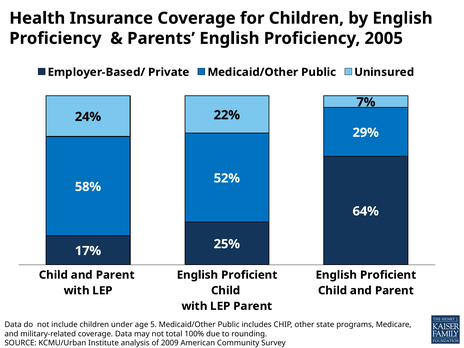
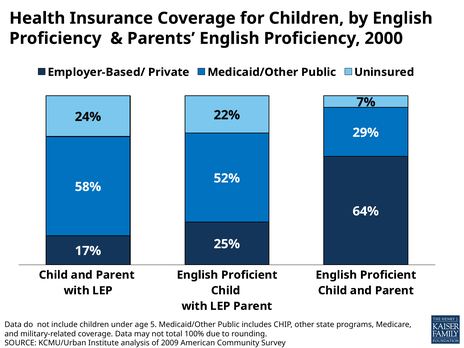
2005: 2005 -> 2000 (384, 38)
